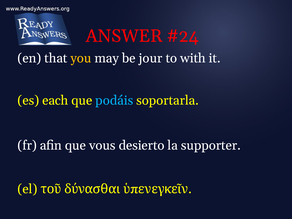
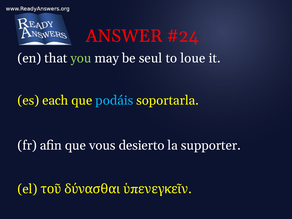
you colour: yellow -> light green (81, 58)
jour: jour -> seul (151, 58)
with: with -> loue (193, 58)
